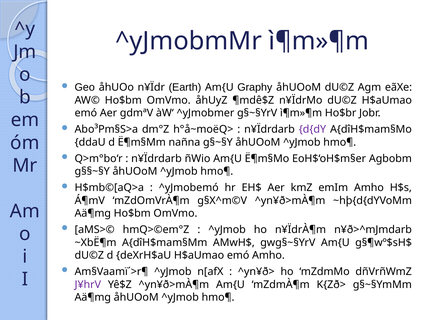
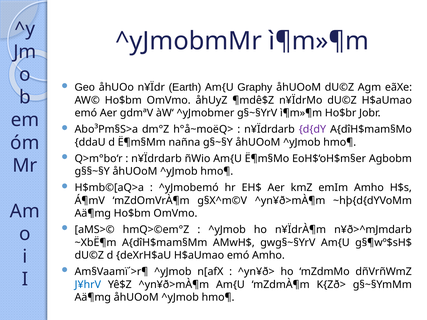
J¥hrV colour: purple -> blue (88, 285)
